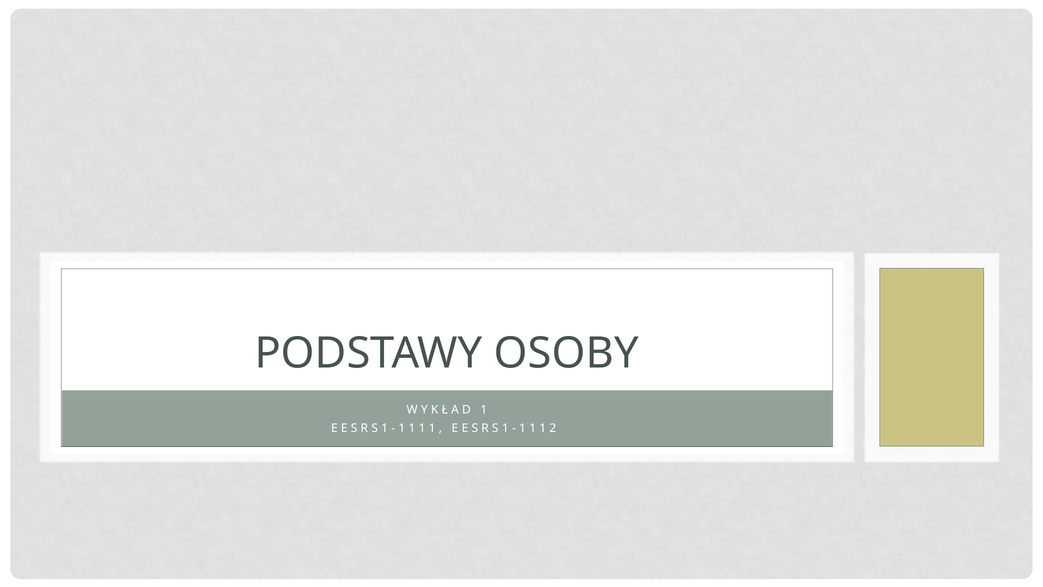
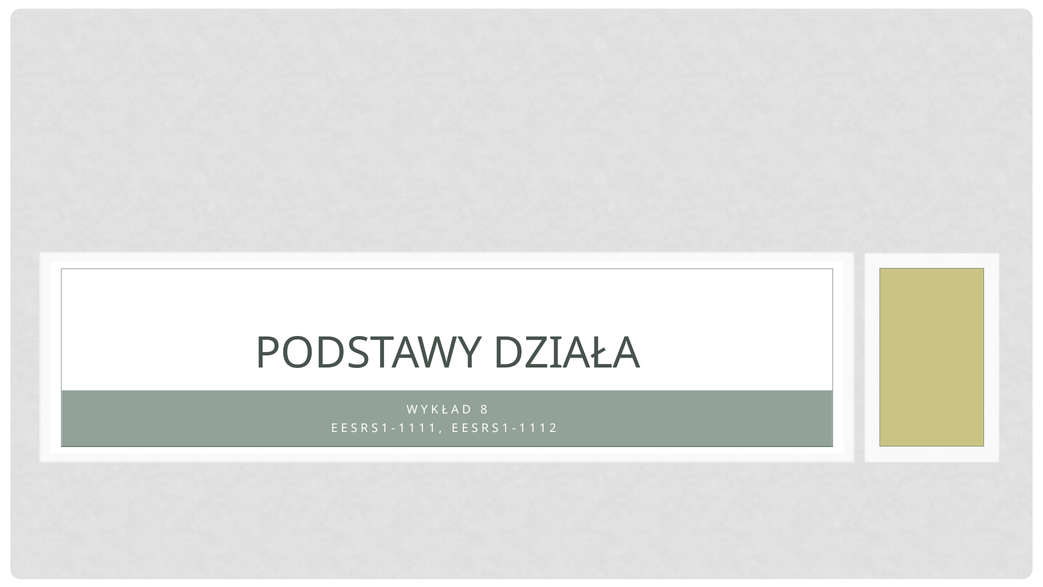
OSOBY: OSOBY -> DZIAŁA (567, 353)
1: 1 -> 8 (484, 410)
